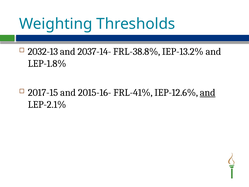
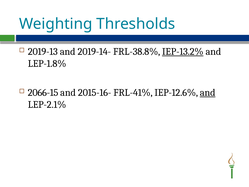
2032-13: 2032-13 -> 2019-13 (43, 52)
2037-14-: 2037-14- -> 2019-14- (94, 52)
IEP-13.2% underline: none -> present (183, 52)
2017-15: 2017-15 -> 2066-15 (43, 92)
